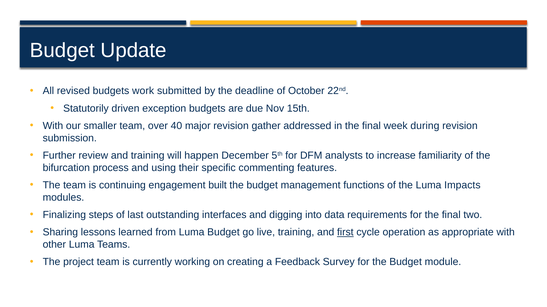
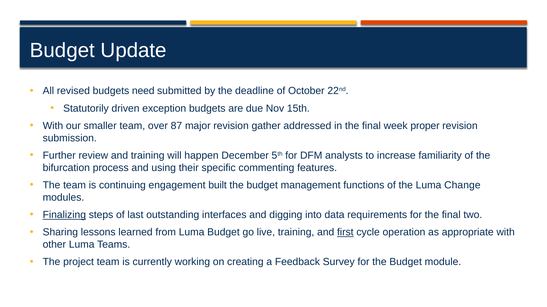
work: work -> need (143, 91)
40: 40 -> 87 (176, 126)
during: during -> proper (425, 126)
Impacts: Impacts -> Change (462, 186)
Finalizing underline: none -> present (64, 215)
